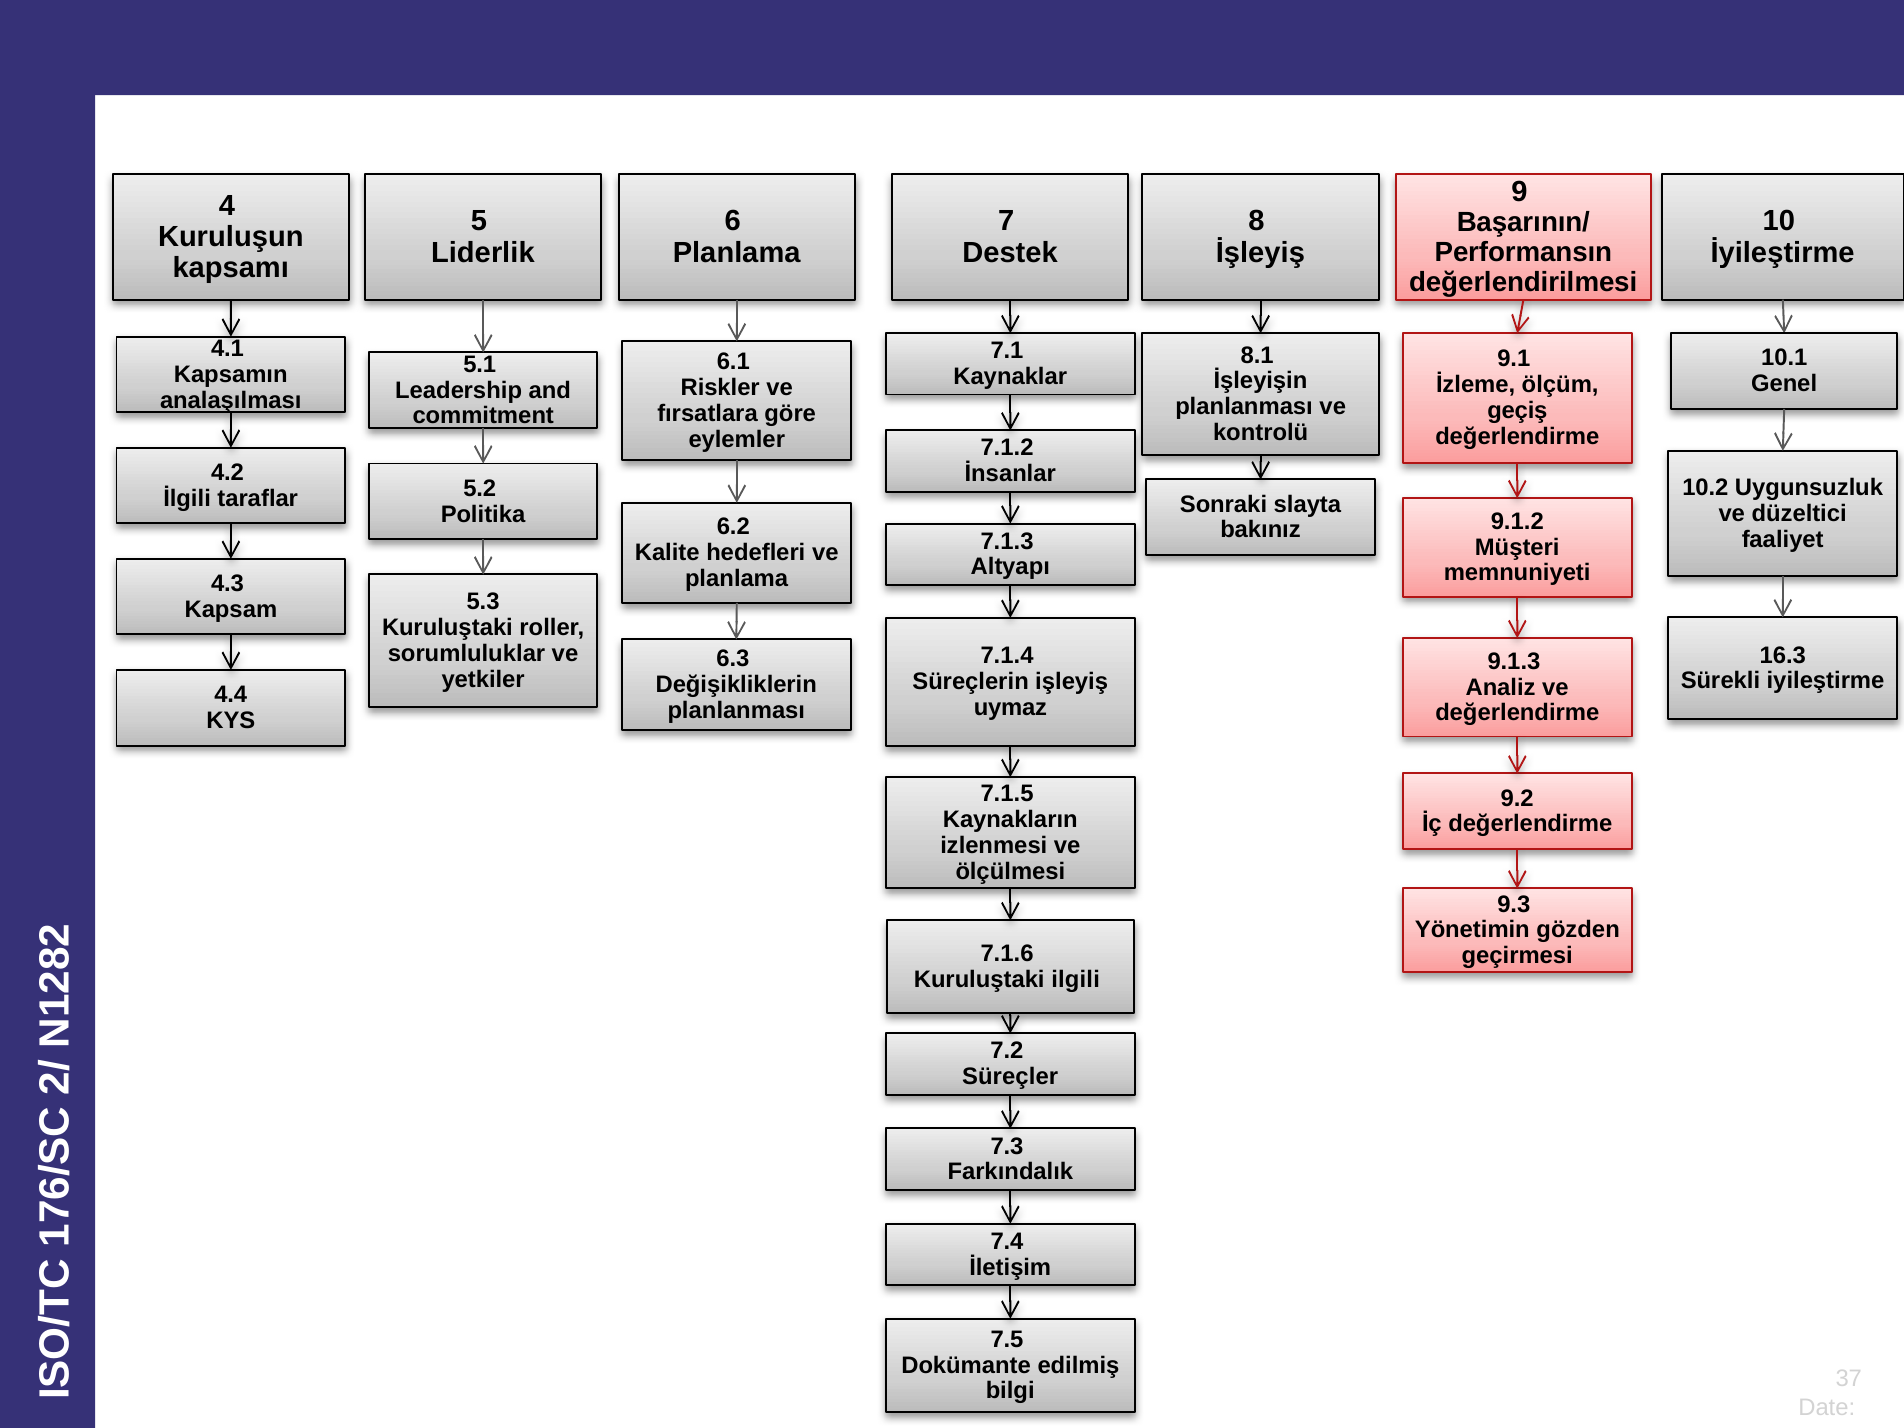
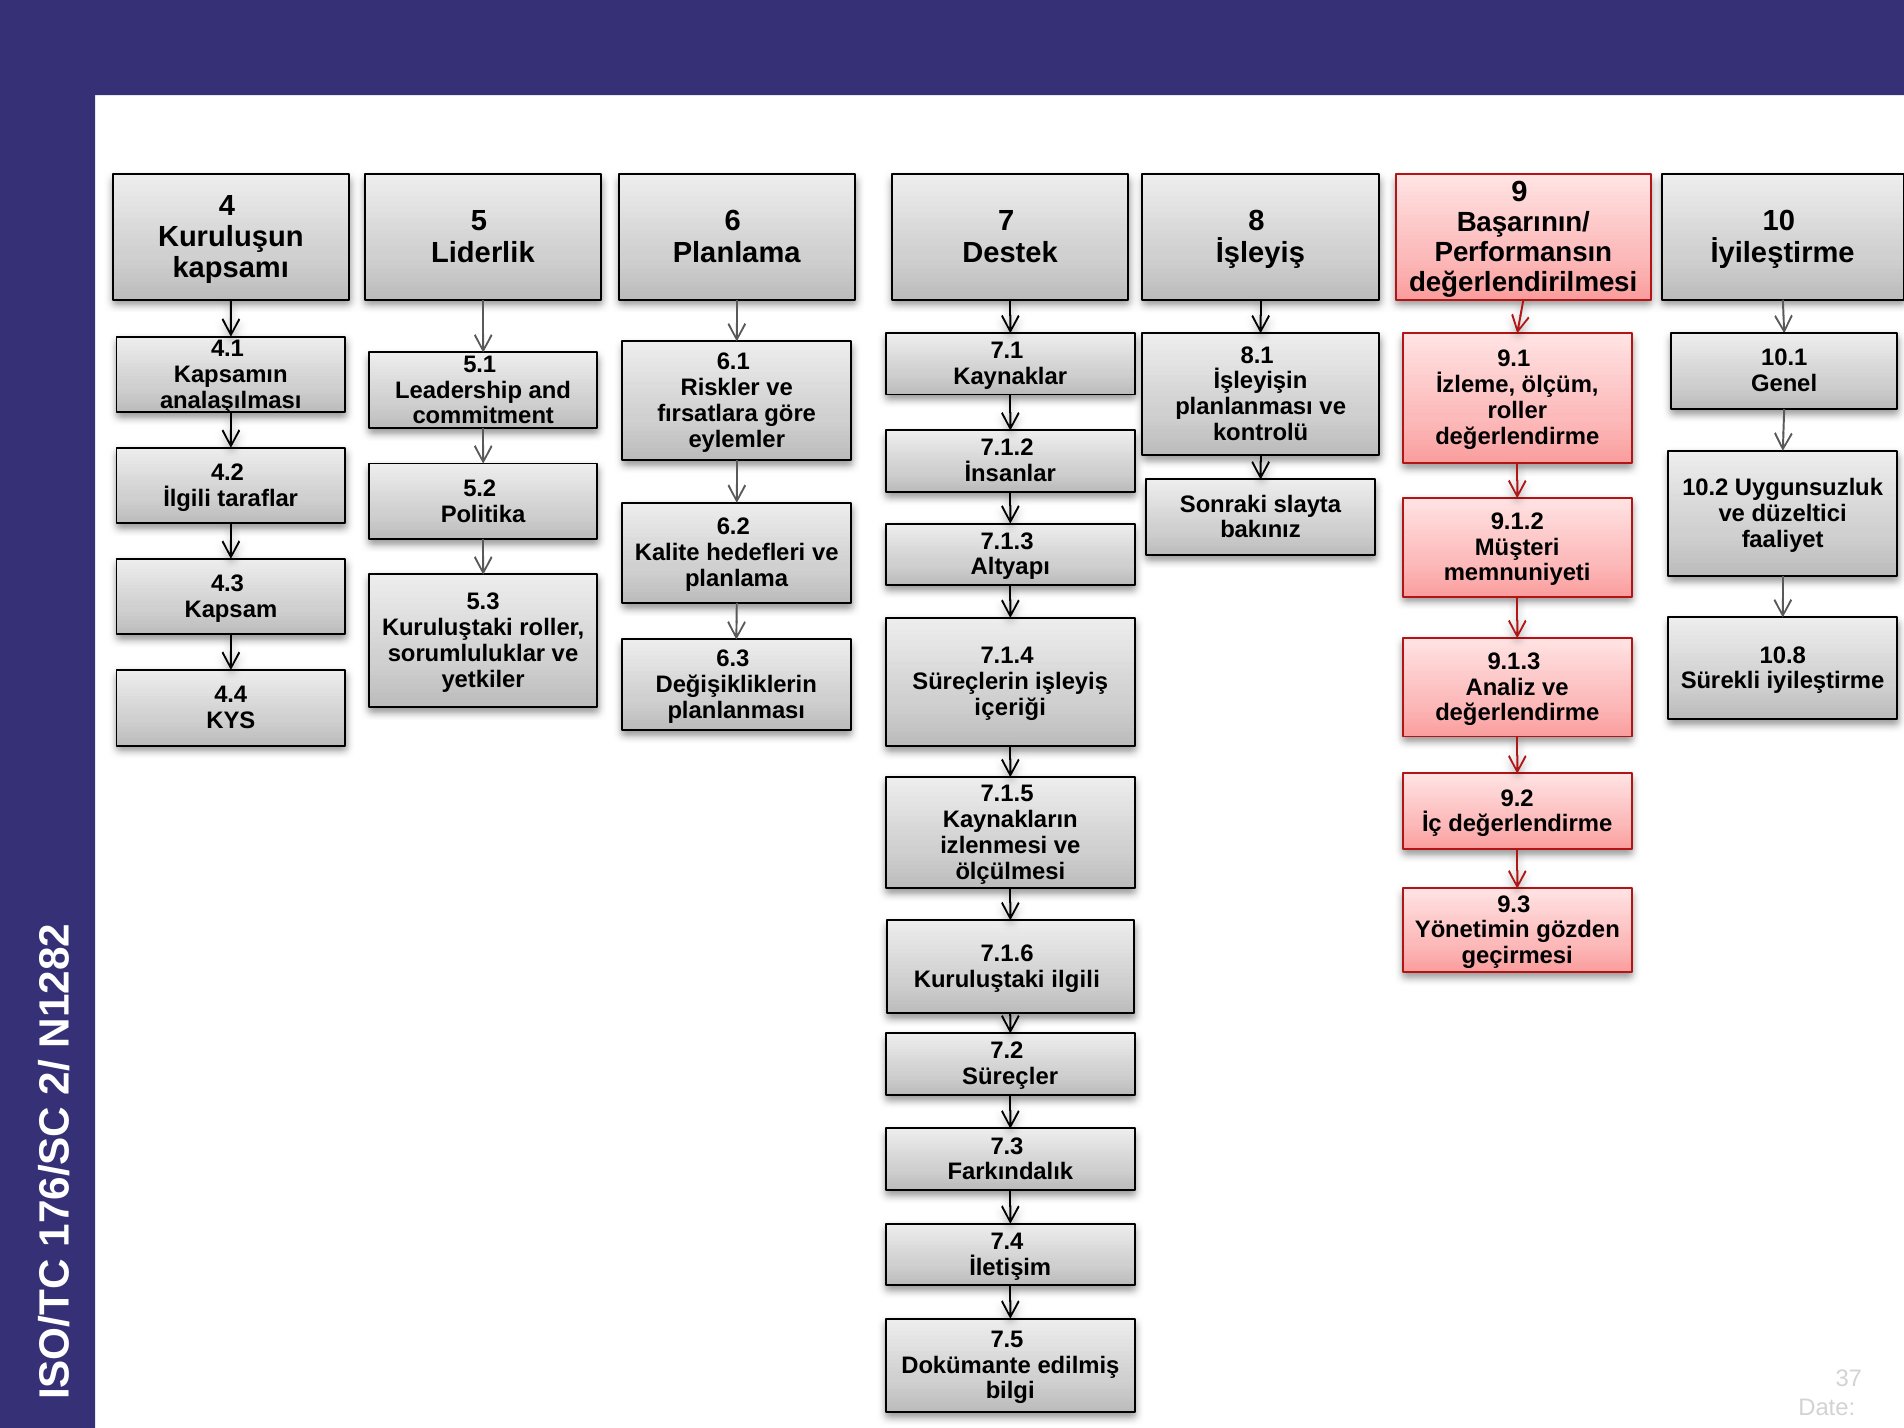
geçiş: geçiş -> roller (1517, 411)
16.3: 16.3 -> 10.8 (1783, 655)
uymaz: uymaz -> içeriği (1010, 707)
